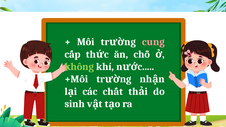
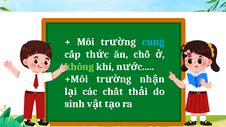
cung colour: pink -> light blue (153, 42)
